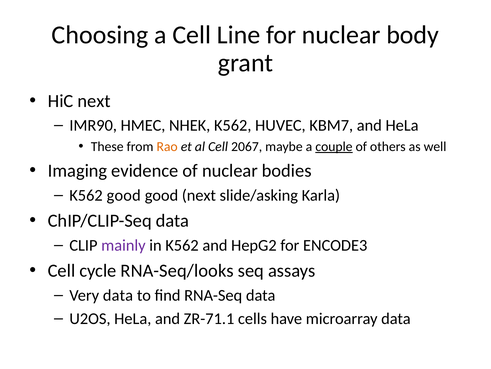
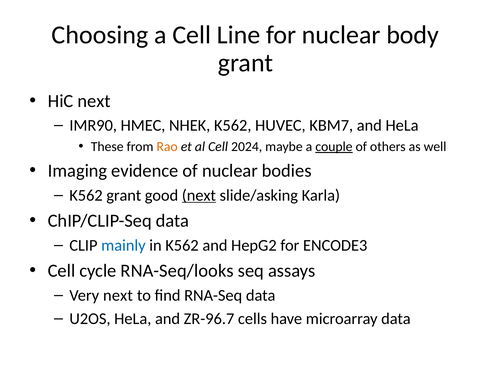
2067: 2067 -> 2024 (247, 146)
K562 good: good -> grant (124, 195)
next underline: none -> present (199, 195)
mainly colour: purple -> blue (123, 245)
Very data: data -> next (118, 295)
ZR-71.1: ZR-71.1 -> ZR-96.7 (209, 318)
